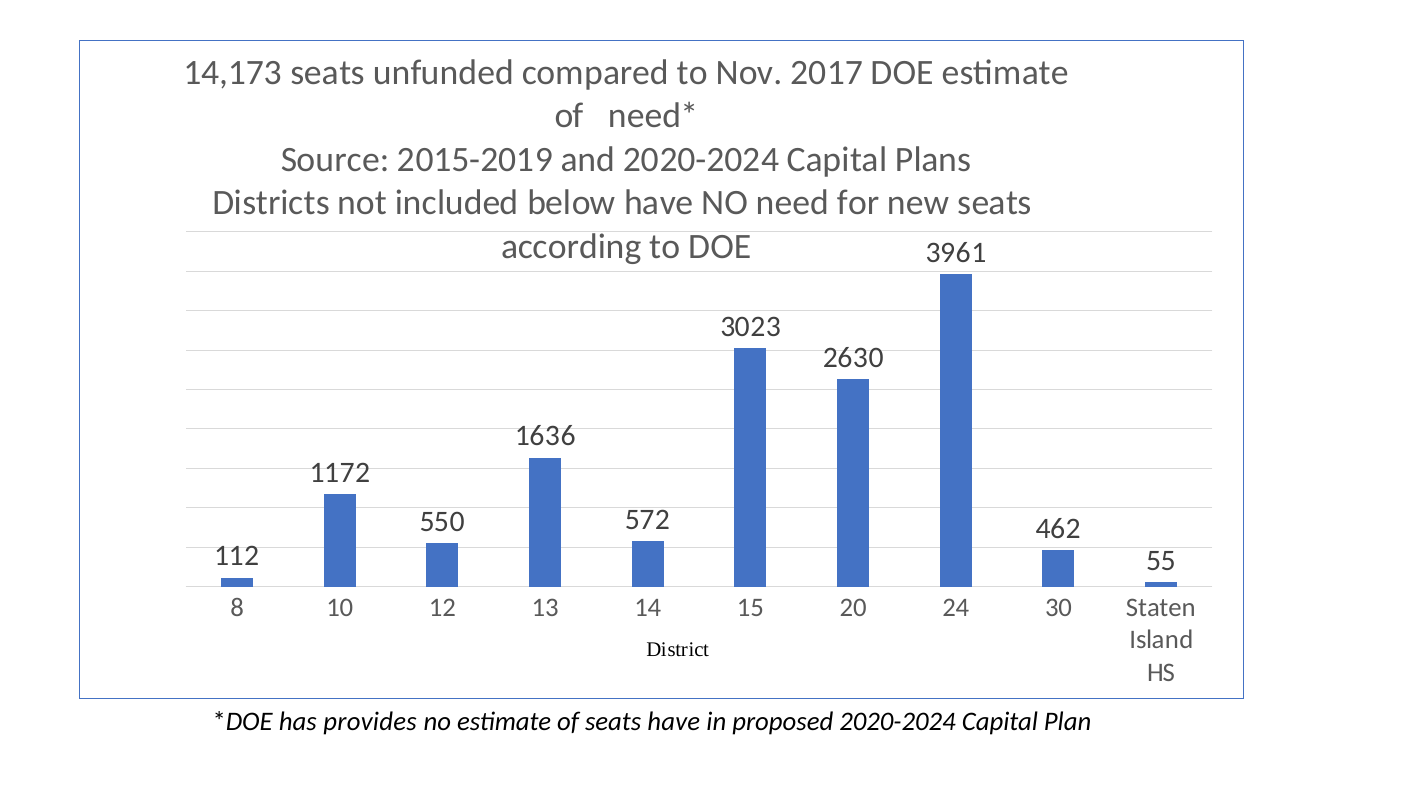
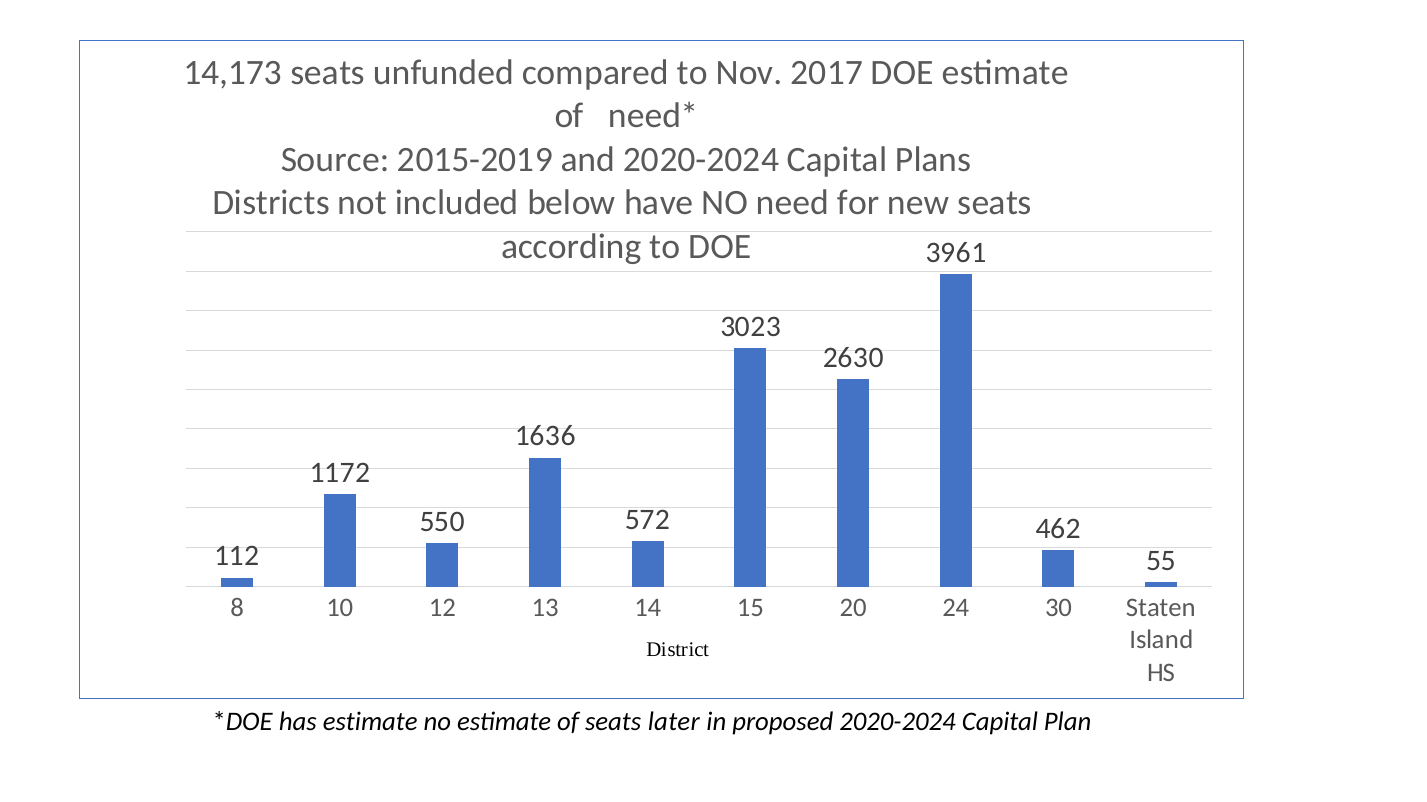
has provides: provides -> estimate (370, 722)
seats have: have -> later (674, 722)
